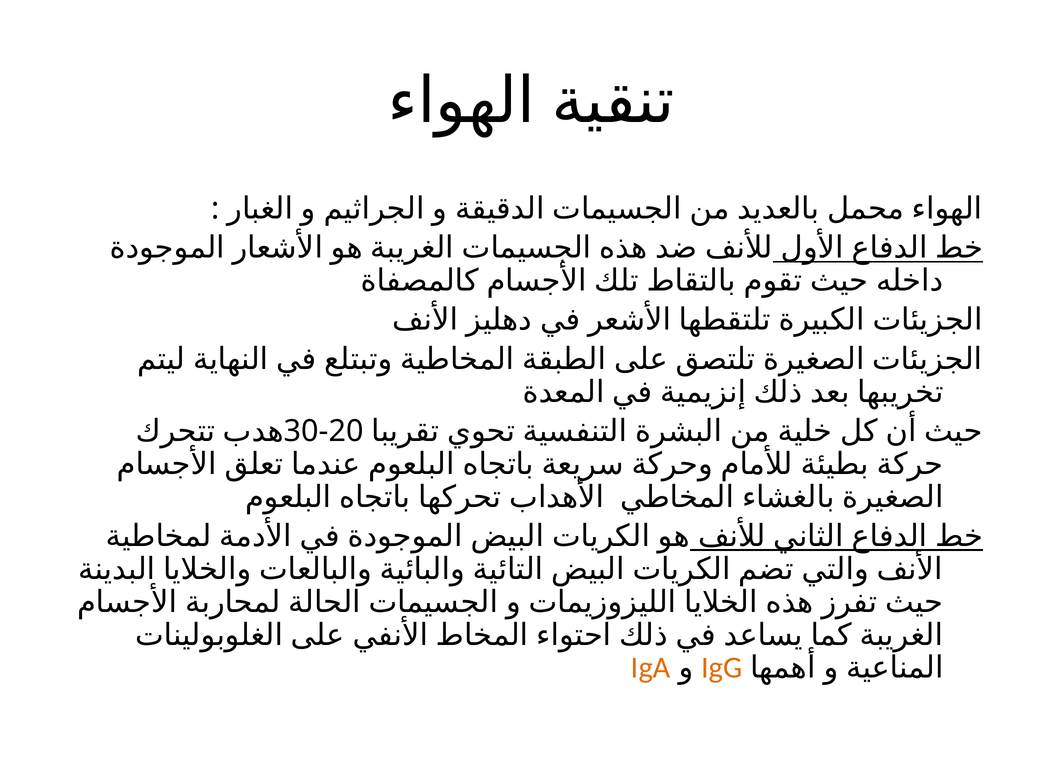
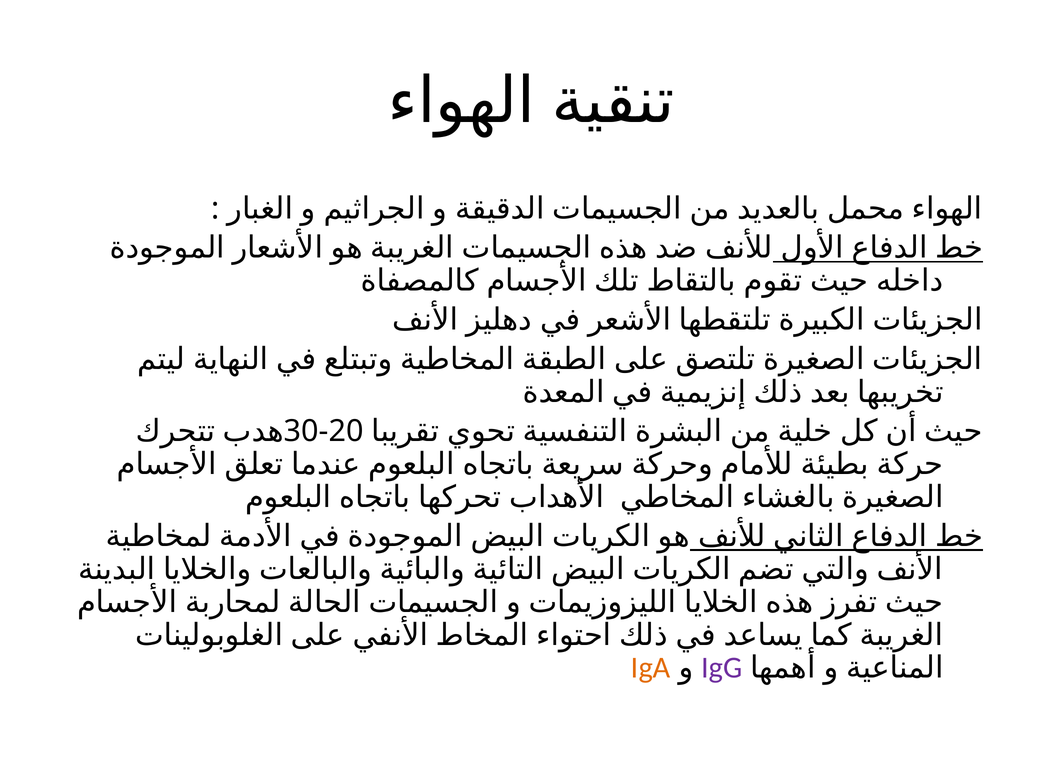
IgG colour: orange -> purple (722, 668)
